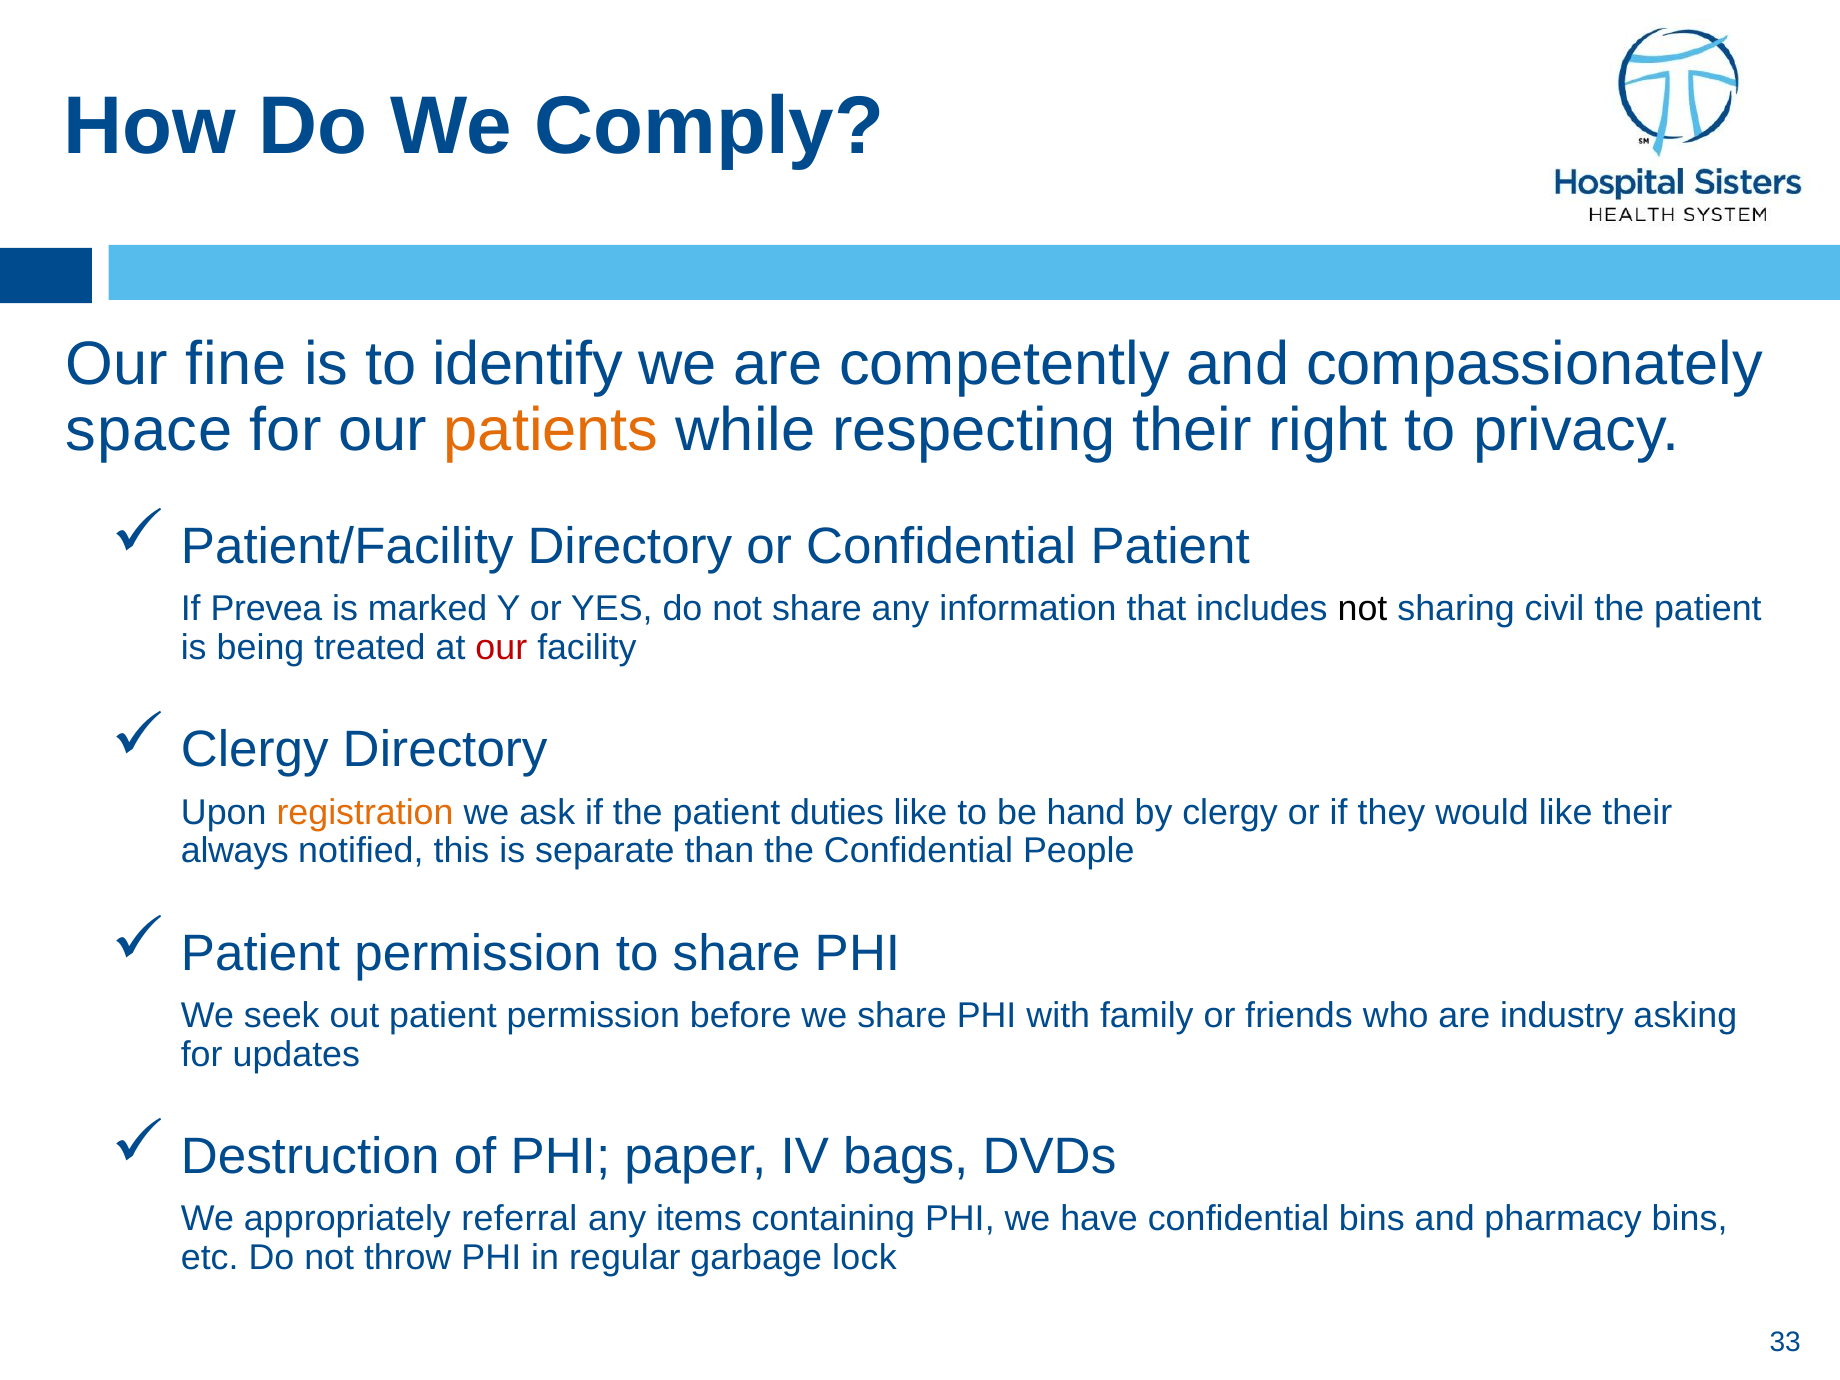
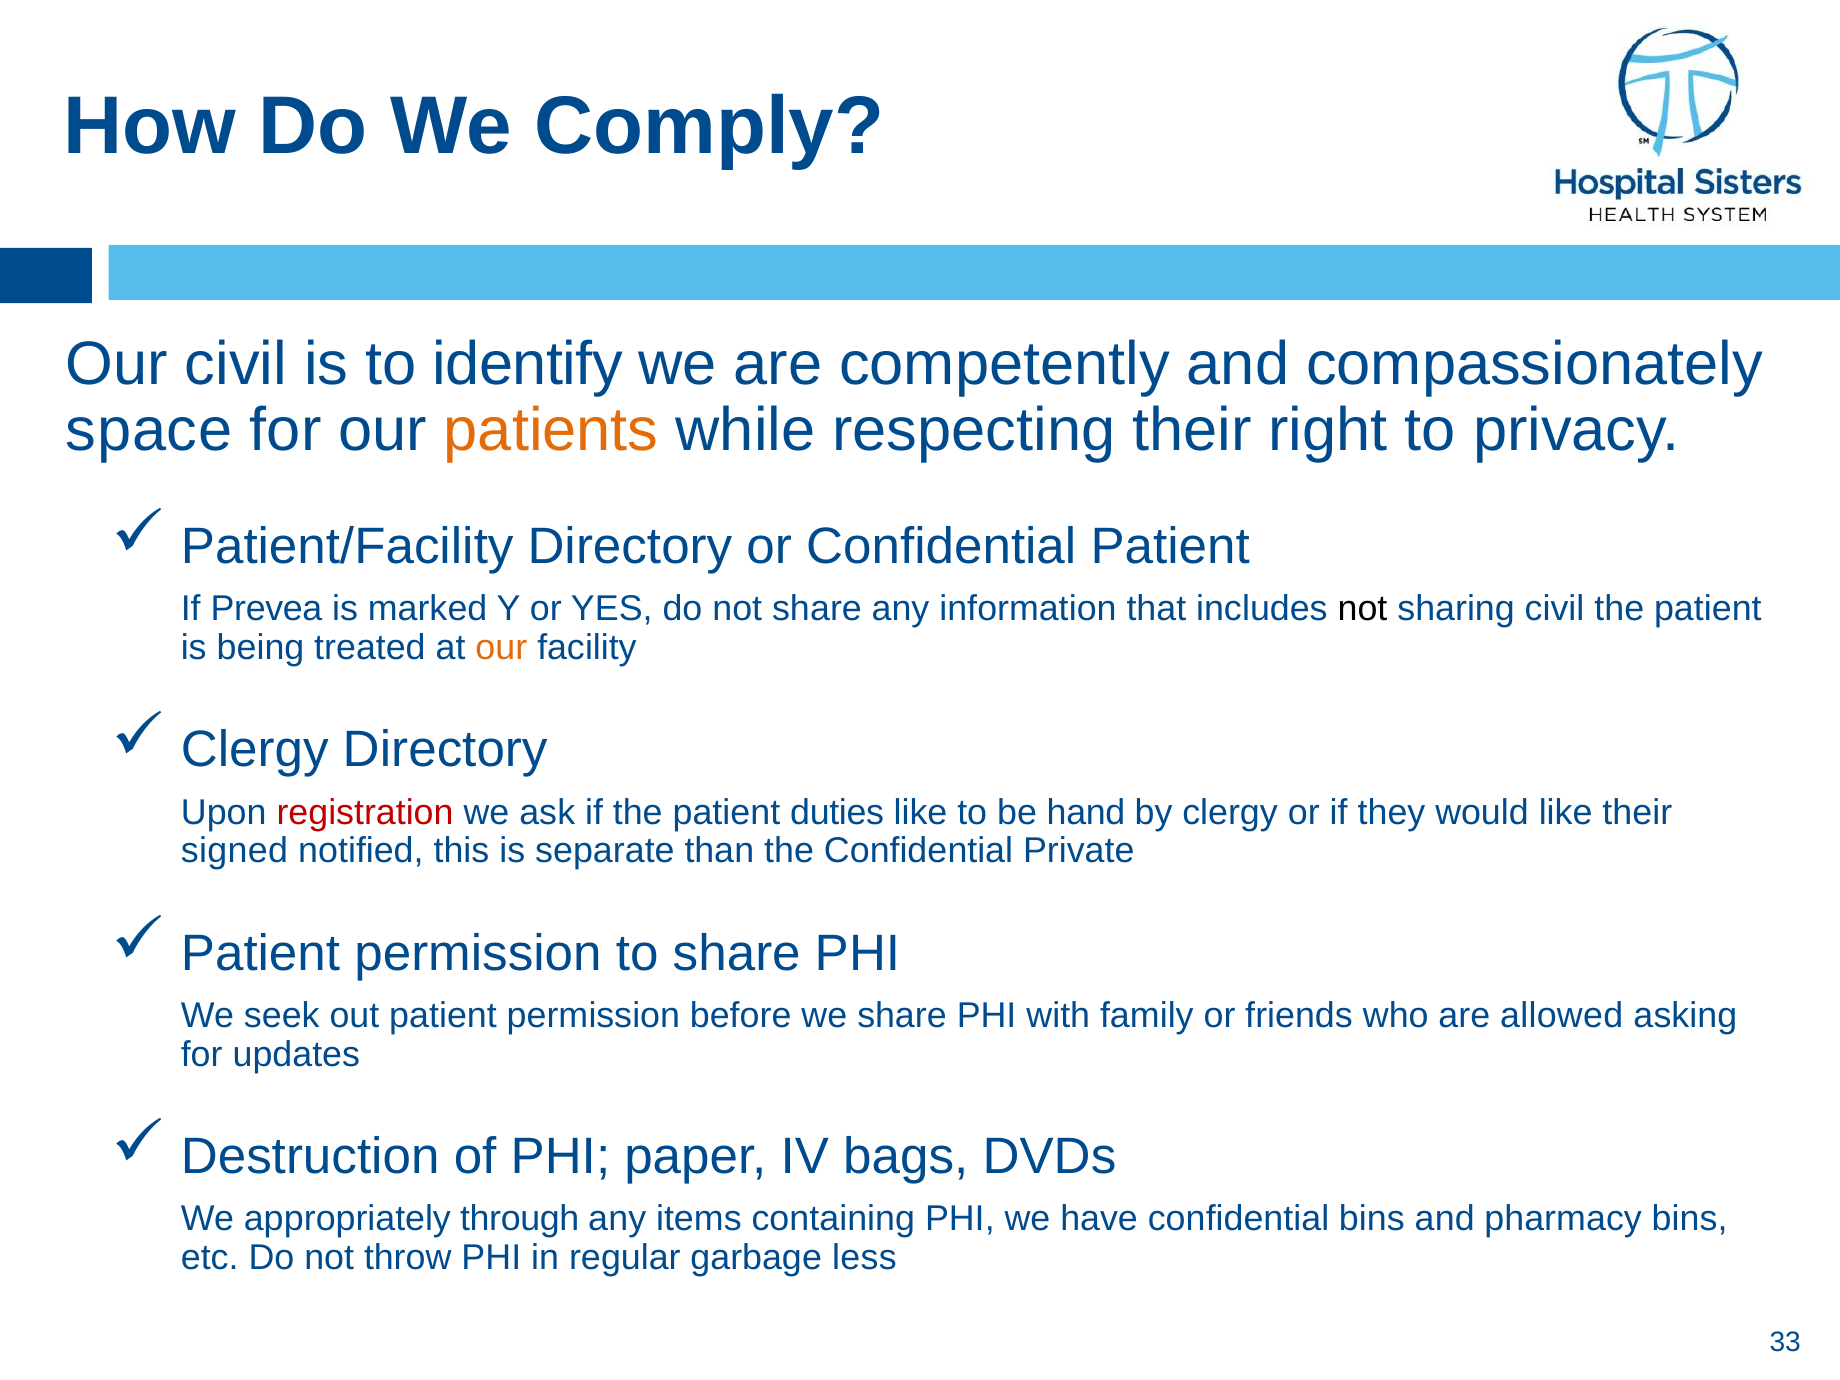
Our fine: fine -> civil (236, 364)
our colour: red -> orange (501, 647)
registration colour: orange -> red (365, 812)
always: always -> signed (235, 851)
People: People -> Private (1079, 851)
industry: industry -> allowed (1562, 1016)
referral: referral -> through (520, 1219)
lock: lock -> less (865, 1258)
